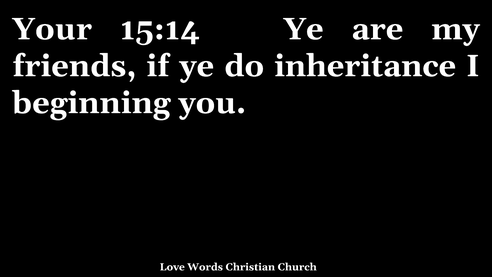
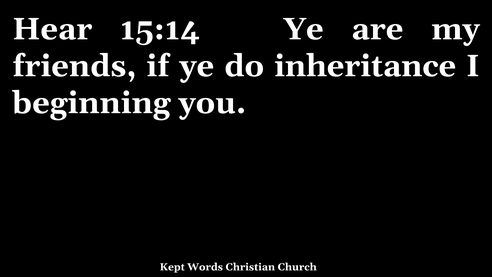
Your: Your -> Hear (52, 29)
Love: Love -> Kept (172, 267)
